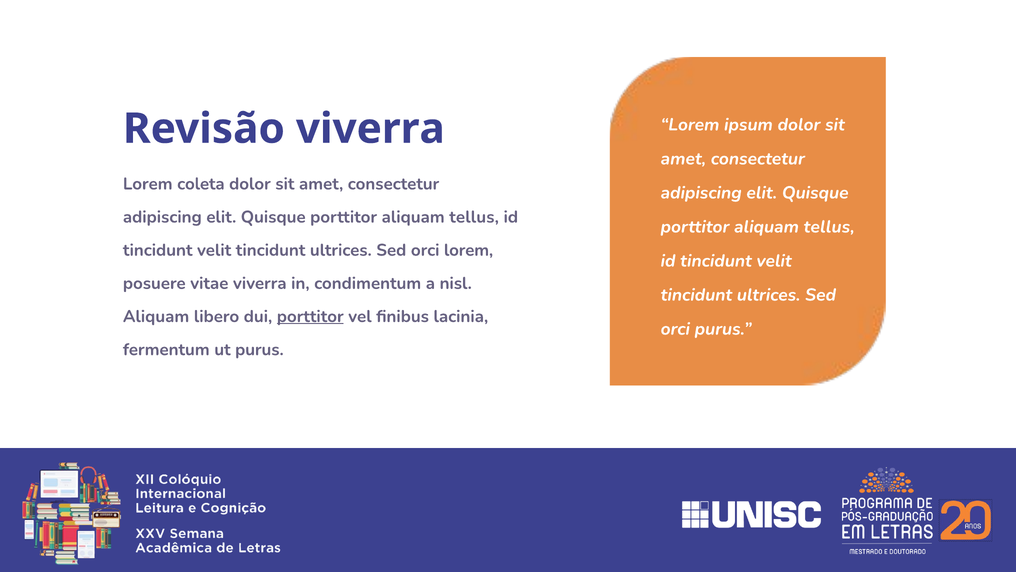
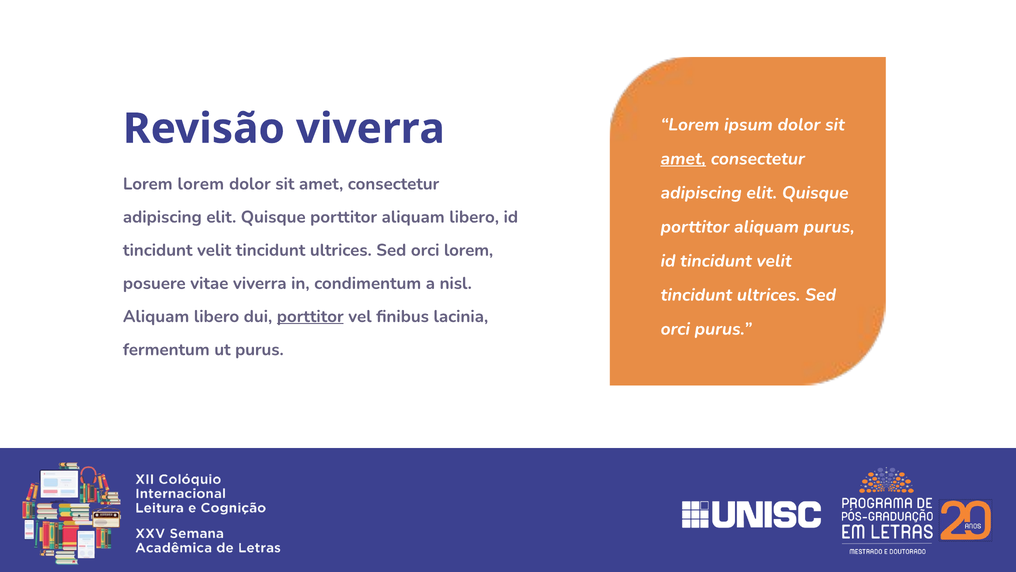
amet underline: none -> present (683, 159)
Lorem coleta: coleta -> lorem (201, 184)
tellus: tellus -> libero (474, 217)
tellus: tellus -> purus (829, 227)
